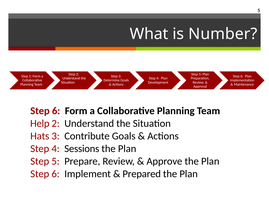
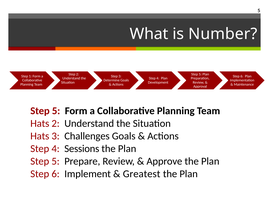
6: 6 -> 5 (56, 111)
Help: Help -> Hats (40, 123)
Contribute: Contribute -> Challenges (87, 136)
Prepared: Prepared -> Greatest (142, 174)
